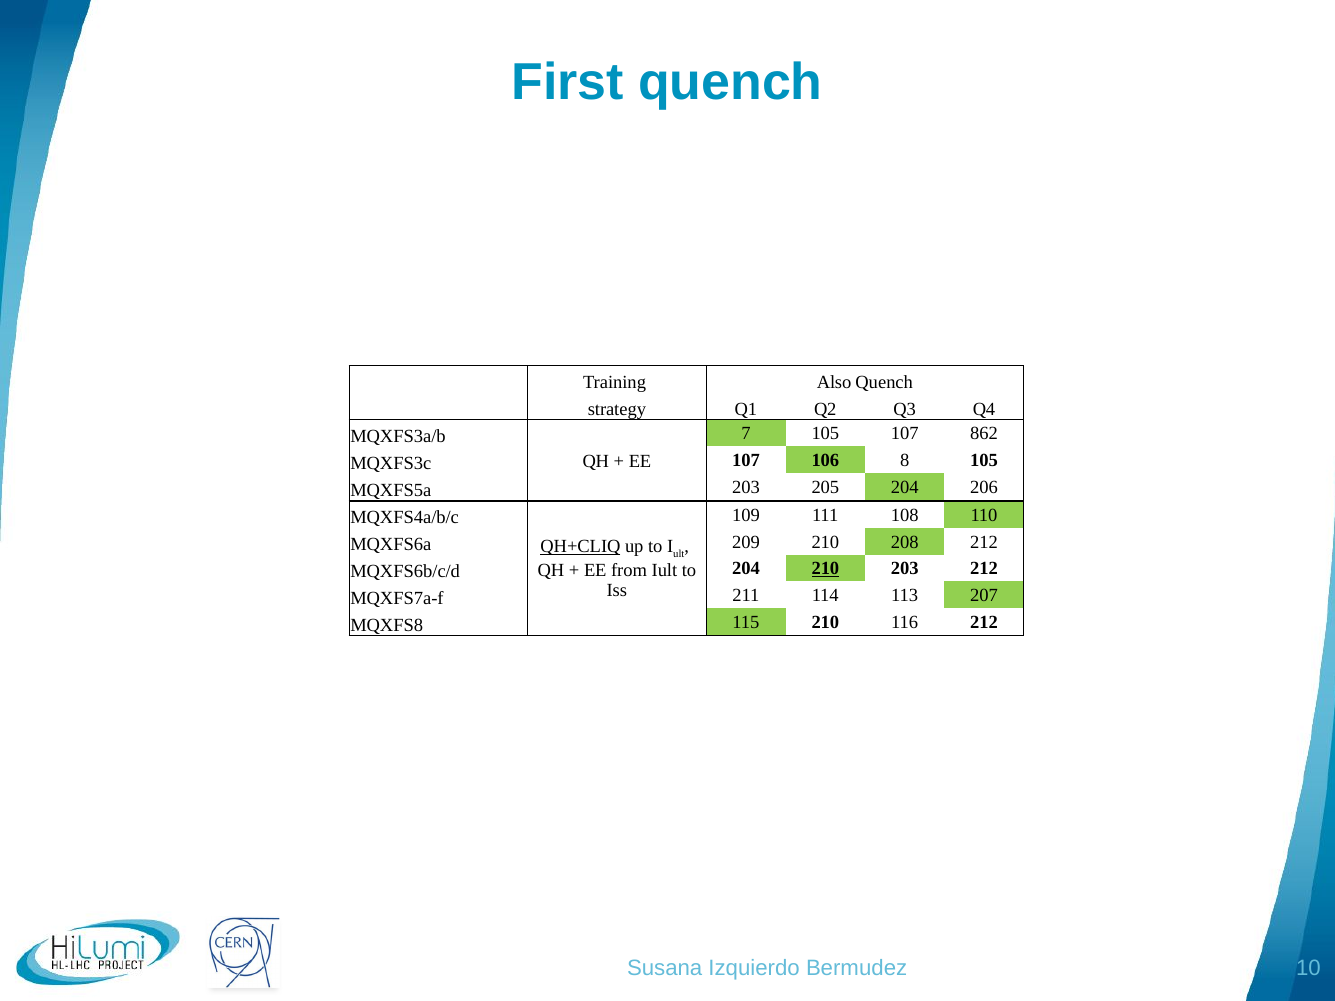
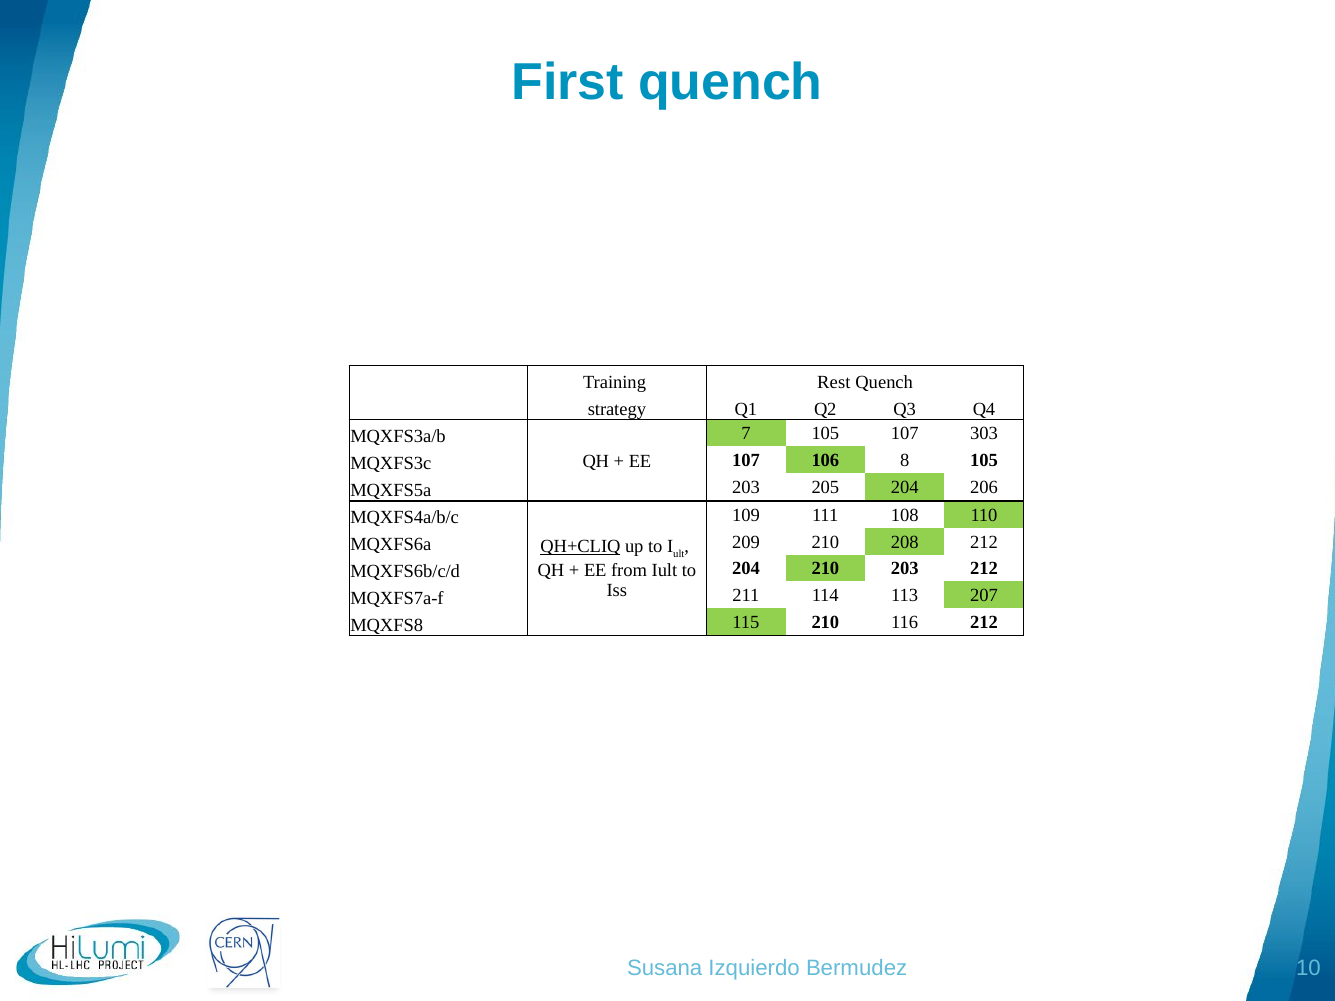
Also: Also -> Rest (834, 382)
862: 862 -> 303 (984, 434)
210 underline: present -> none (825, 569)
